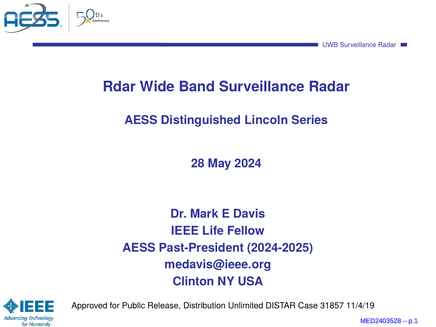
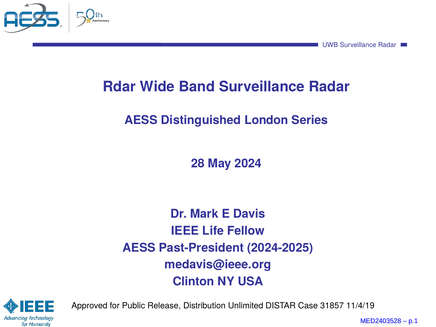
Lincoln: Lincoln -> London (266, 120)
